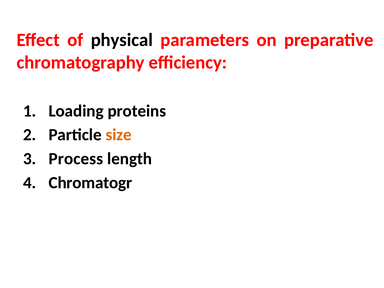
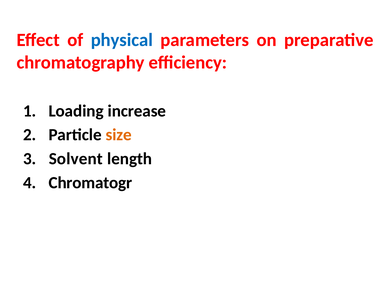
physical colour: black -> blue (122, 40)
proteins: proteins -> increase (137, 111)
Process: Process -> Solvent (76, 159)
